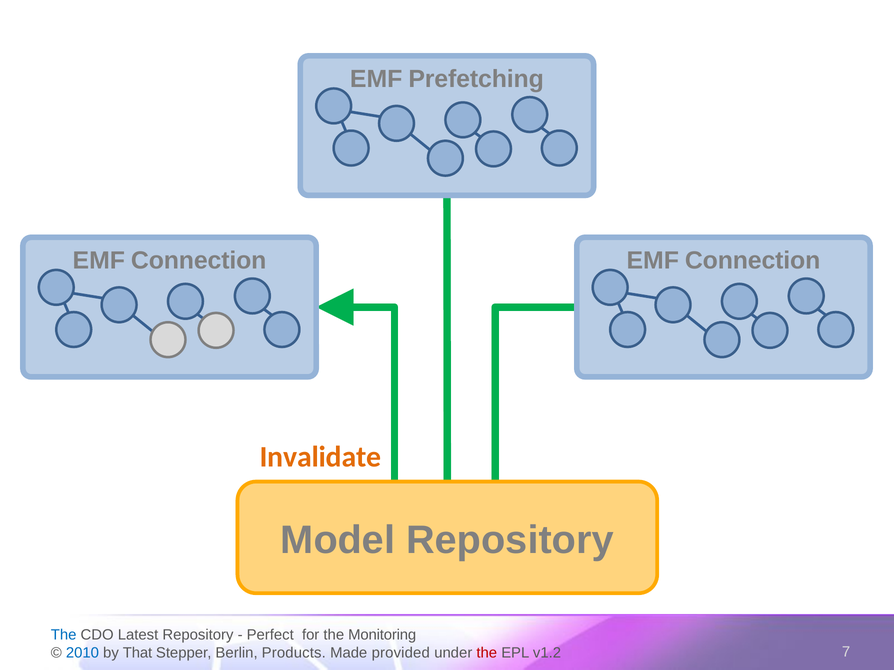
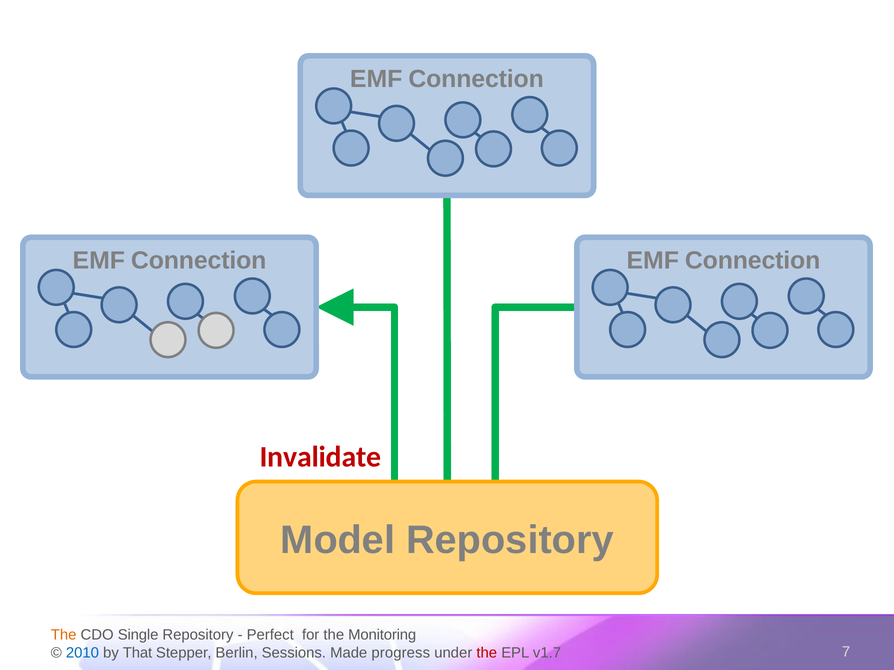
Prefetching: Prefetching -> Connection (476, 79)
Invalidate colour: orange -> red (320, 457)
The colour: blue -> orange (64, 635)
Latest: Latest -> Single (138, 635)
Products: Products -> Sessions (294, 653)
provided: provided -> progress (401, 653)
v1.2: v1.2 -> v1.7 (547, 653)
